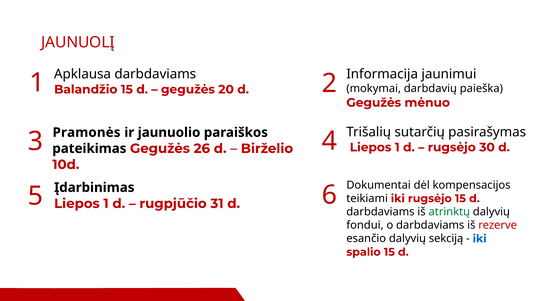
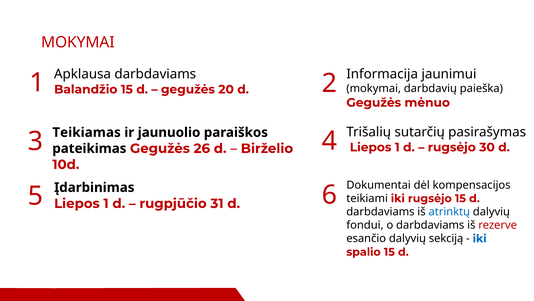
JAUNUOLĮ: JAUNUOLĮ -> MOKYMAI (78, 42)
Pramonės: Pramonės -> Teikiamas (87, 132)
atrinktų colour: green -> blue (449, 211)
